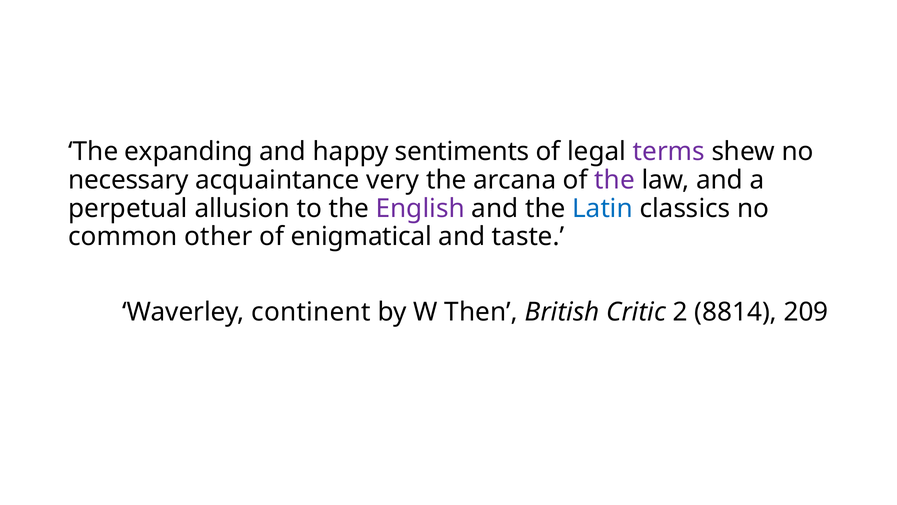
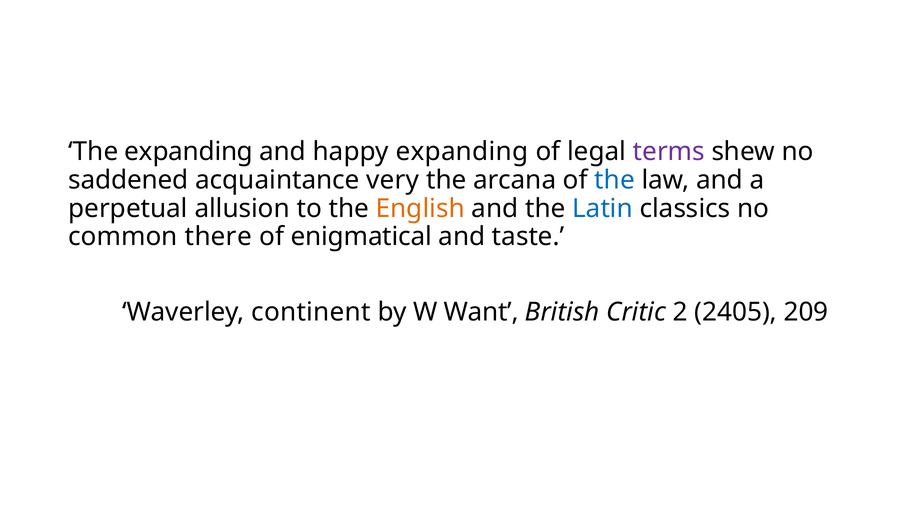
happy sentiments: sentiments -> expanding (462, 152)
necessary: necessary -> saddened (128, 180)
the colour: purple -> blue (615, 180)
English colour: purple -> orange (420, 208)
other: other -> there (218, 236)
Then: Then -> Want (481, 312)
8814: 8814 -> 2405 (736, 312)
